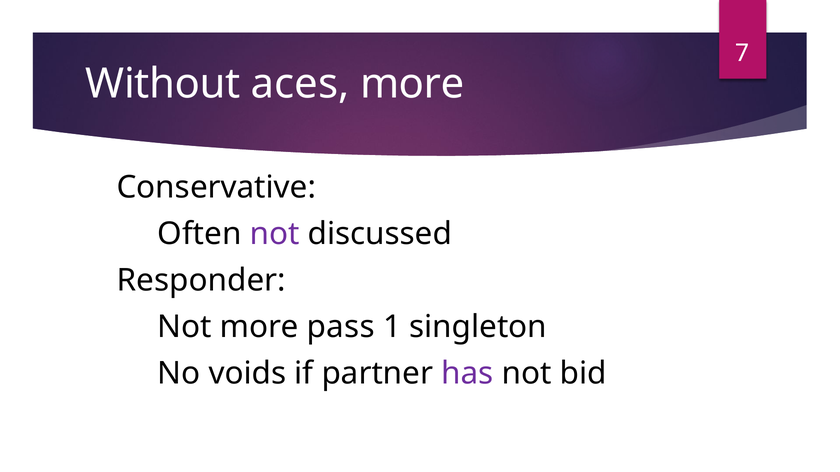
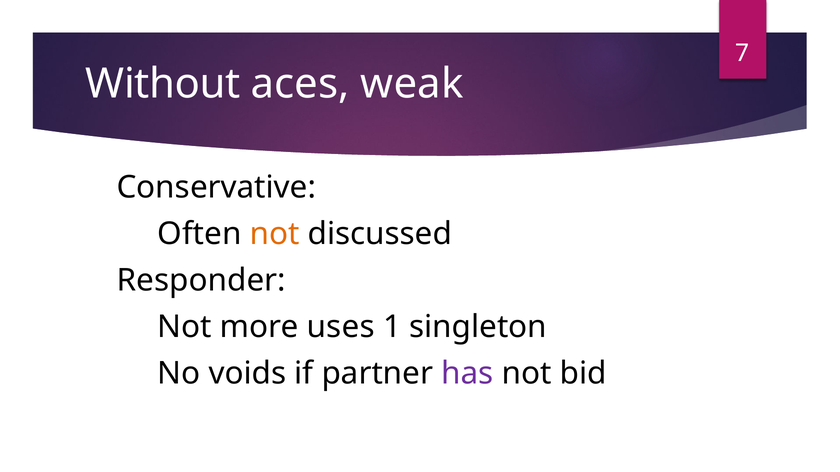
aces more: more -> weak (412, 84)
not colour: purple -> orange (275, 234)
pass: pass -> uses (341, 327)
